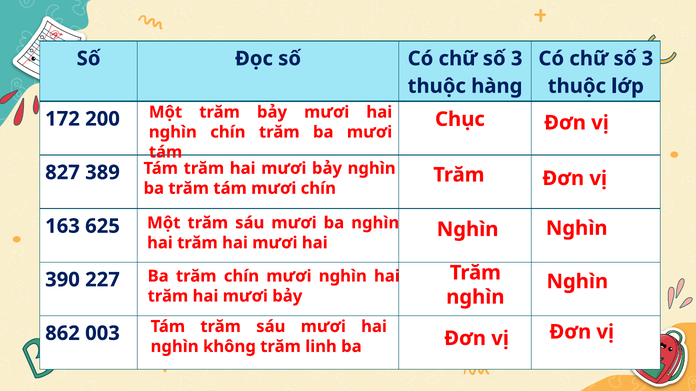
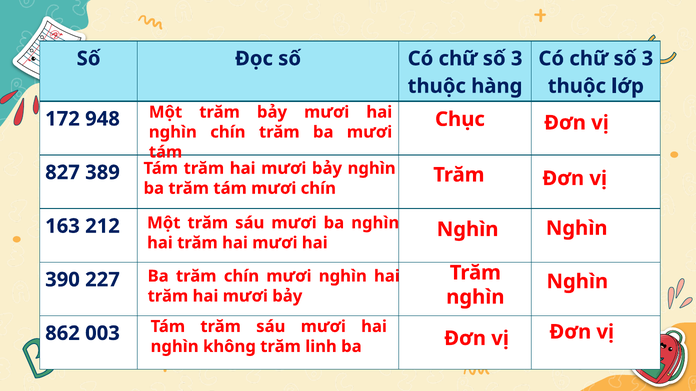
200: 200 -> 948 (103, 119)
625: 625 -> 212 (103, 226)
